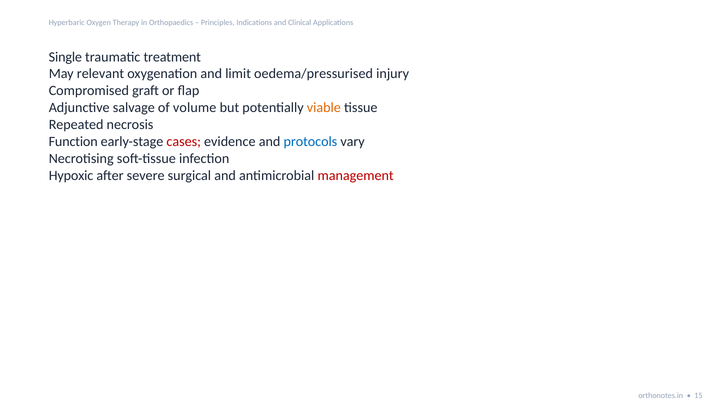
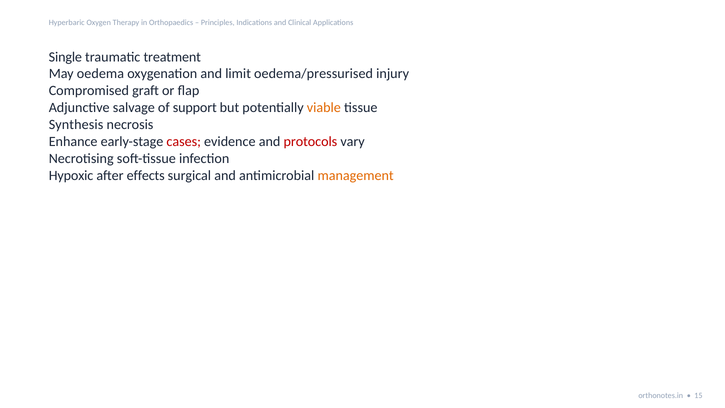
relevant: relevant -> oedema (100, 74)
volume: volume -> support (195, 108)
Repeated: Repeated -> Synthesis (76, 125)
Function: Function -> Enhance (73, 141)
protocols colour: blue -> red (310, 141)
severe: severe -> effects (146, 175)
management colour: red -> orange (356, 175)
